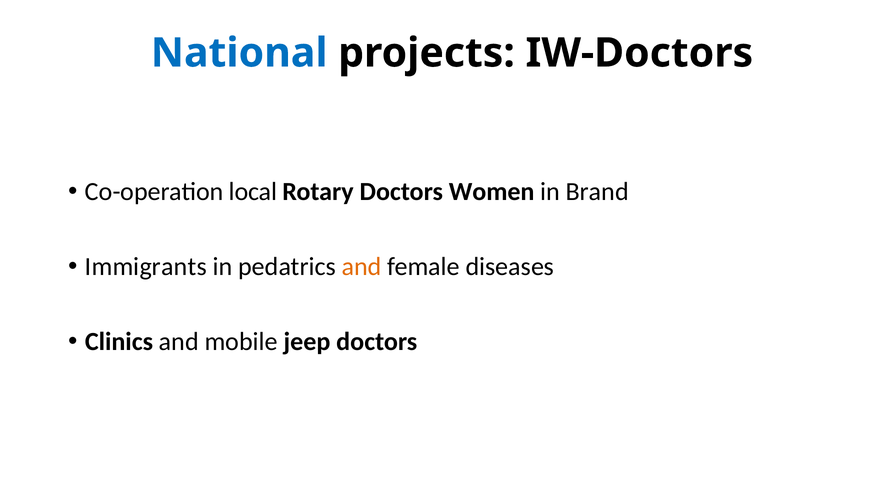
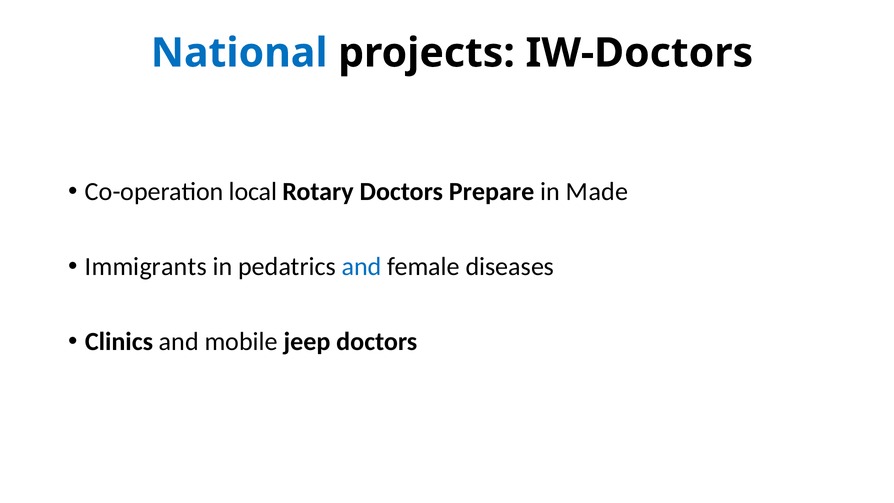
Women: Women -> Prepare (492, 192)
Brand: Brand -> Made (597, 192)
and colour: orange -> blue (362, 267)
